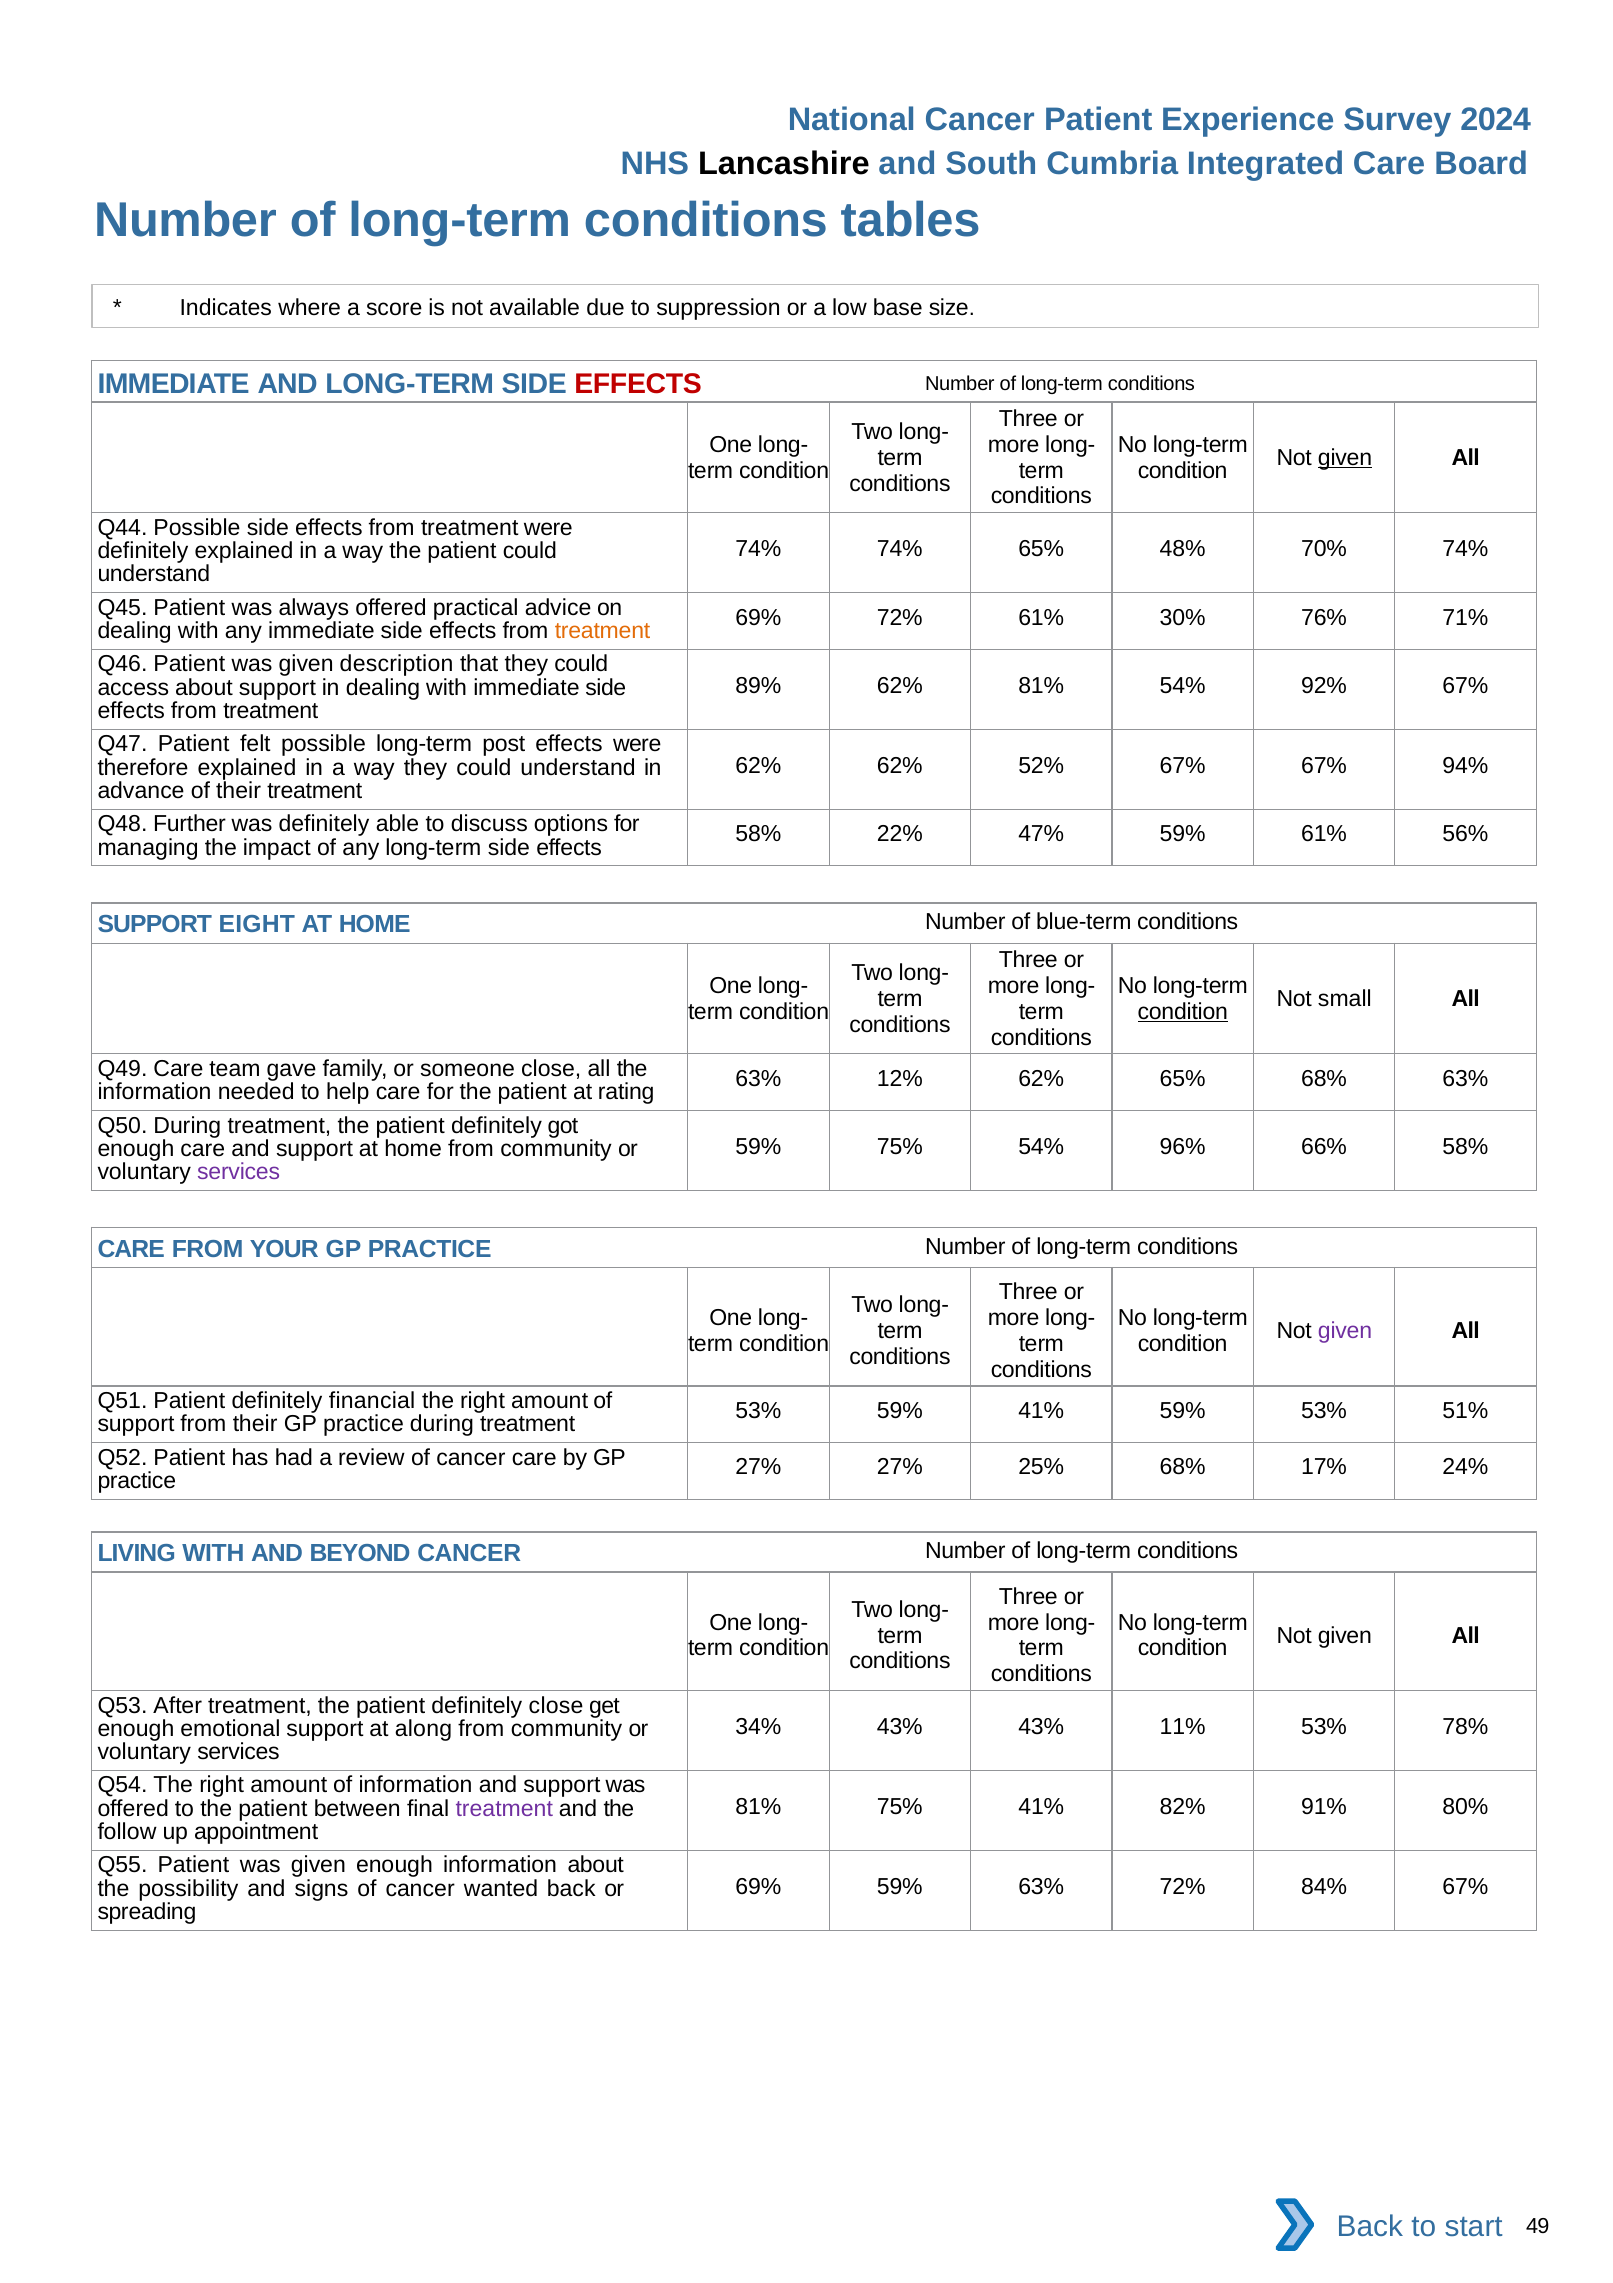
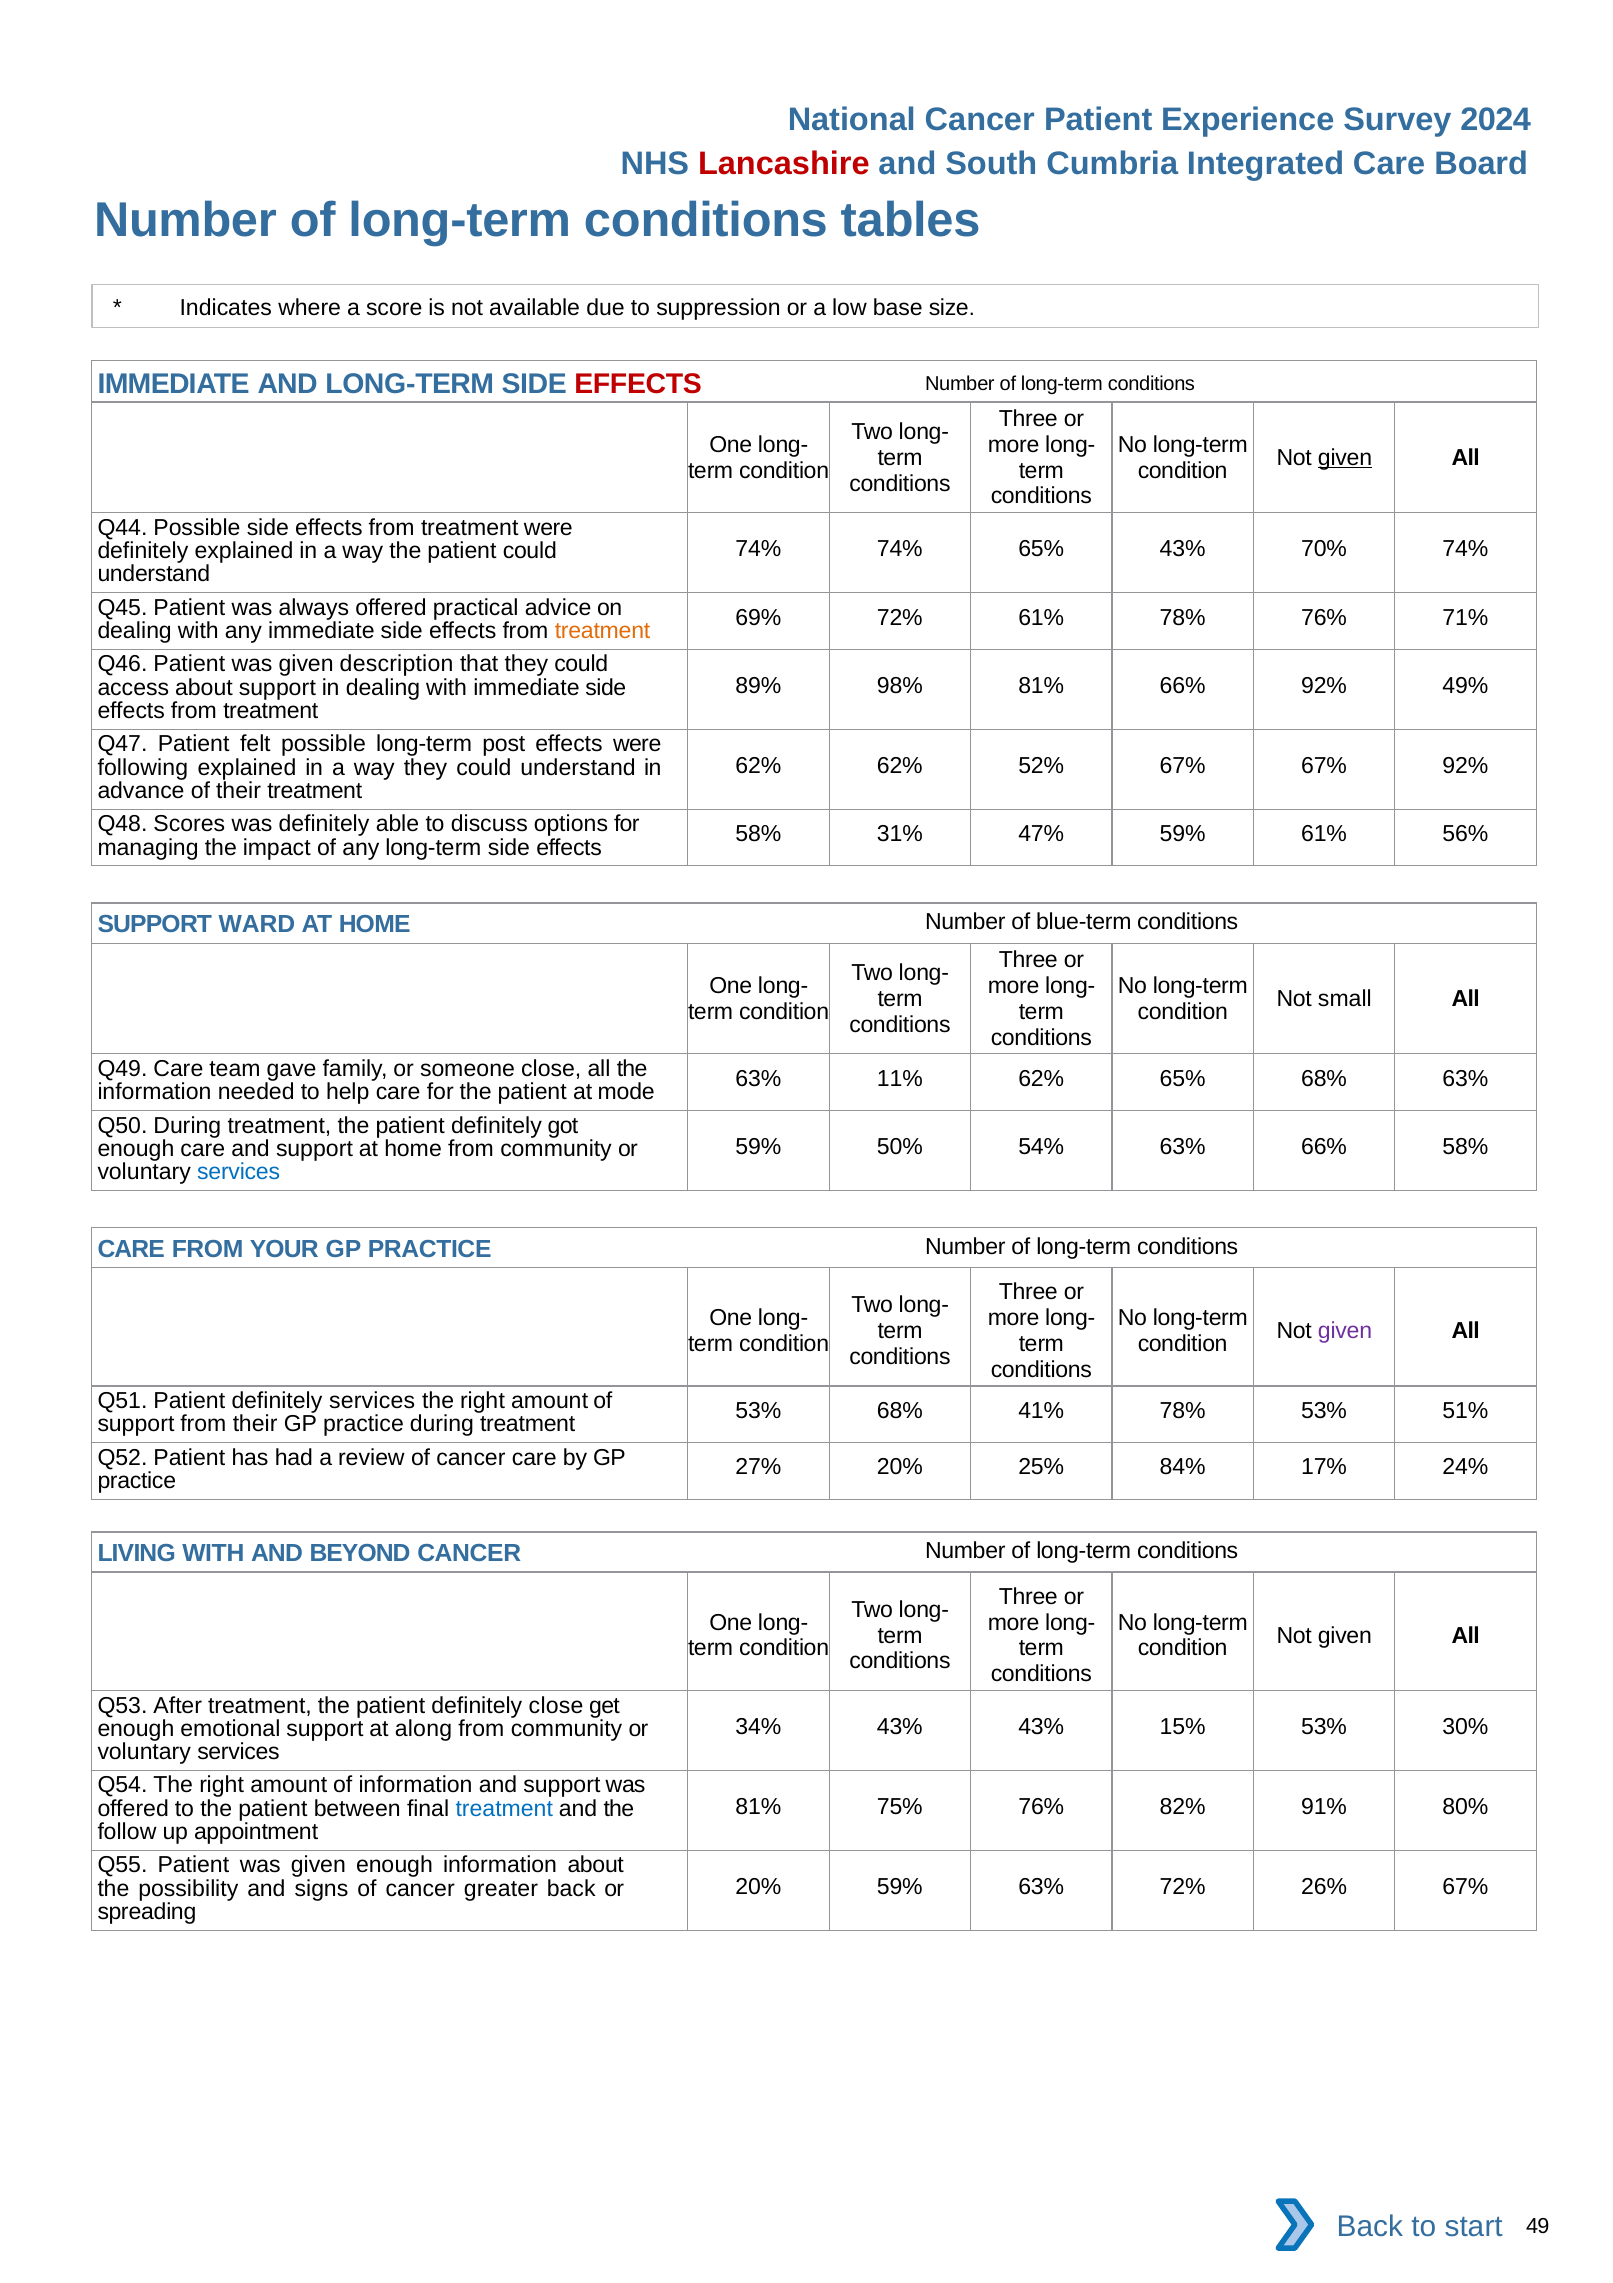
Lancashire colour: black -> red (784, 164)
65% 48%: 48% -> 43% (1183, 549)
61% 30%: 30% -> 78% (1183, 617)
89% 62%: 62% -> 98% (900, 686)
81% 54%: 54% -> 66% (1183, 686)
92% 67%: 67% -> 49% (1465, 686)
67% 94%: 94% -> 92% (1465, 766)
therefore: therefore -> following (143, 767)
Further: Further -> Scores (189, 824)
22%: 22% -> 31% (900, 834)
EIGHT: EIGHT -> WARD (257, 925)
condition underline: present -> none (1183, 1012)
12%: 12% -> 11% (900, 1078)
rating: rating -> mode (626, 1092)
59% 75%: 75% -> 50% (900, 1147)
54% 96%: 96% -> 63% (1183, 1147)
services colour: purple -> blue (239, 1172)
definitely financial: financial -> services (372, 1401)
53% 59%: 59% -> 68% (900, 1410)
41% 59%: 59% -> 78% (1183, 1410)
27% 27%: 27% -> 20% (900, 1467)
25% 68%: 68% -> 84% (1183, 1467)
11%: 11% -> 15% (1183, 1727)
78%: 78% -> 30% (1465, 1727)
75% 41%: 41% -> 76% (1041, 1806)
treatment colour: purple -> blue (504, 1808)
69%: 69% -> 20% (758, 1886)
84%: 84% -> 26% (1324, 1886)
wanted: wanted -> greater (501, 1888)
